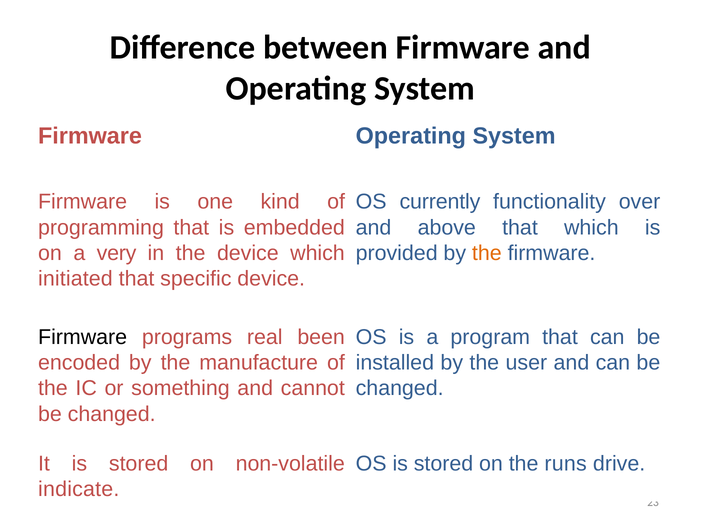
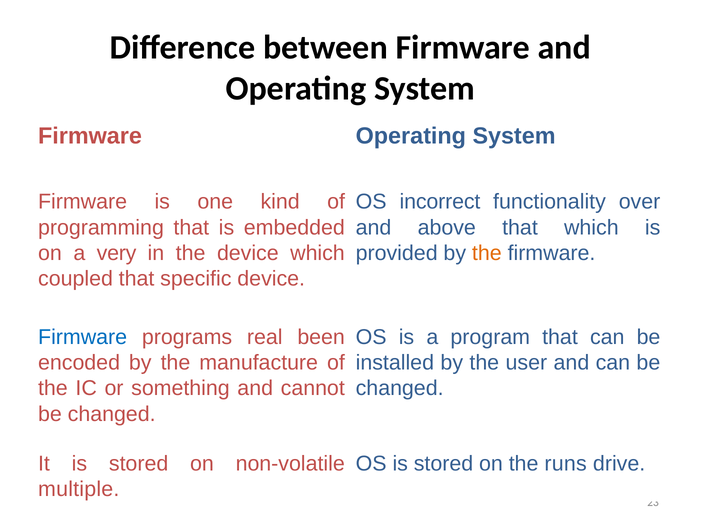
currently: currently -> incorrect (440, 202)
initiated: initiated -> coupled (76, 279)
Firmware colour: black -> blue (83, 337)
indicate: indicate -> multiple (79, 489)
